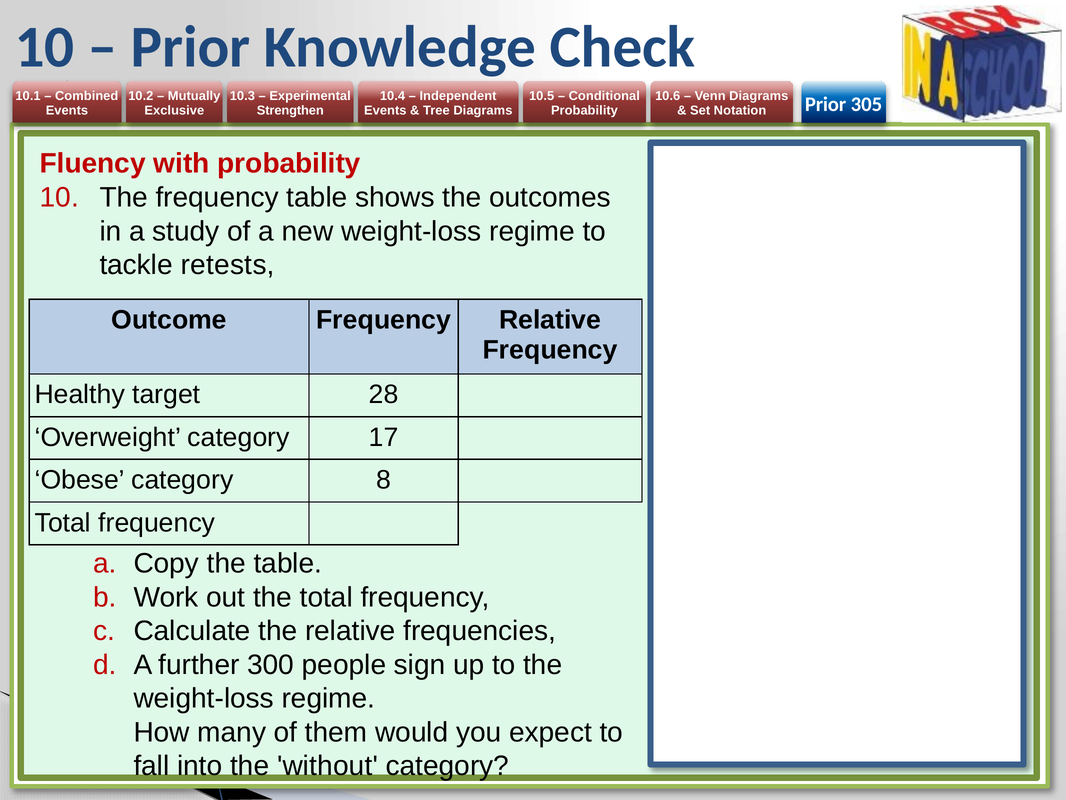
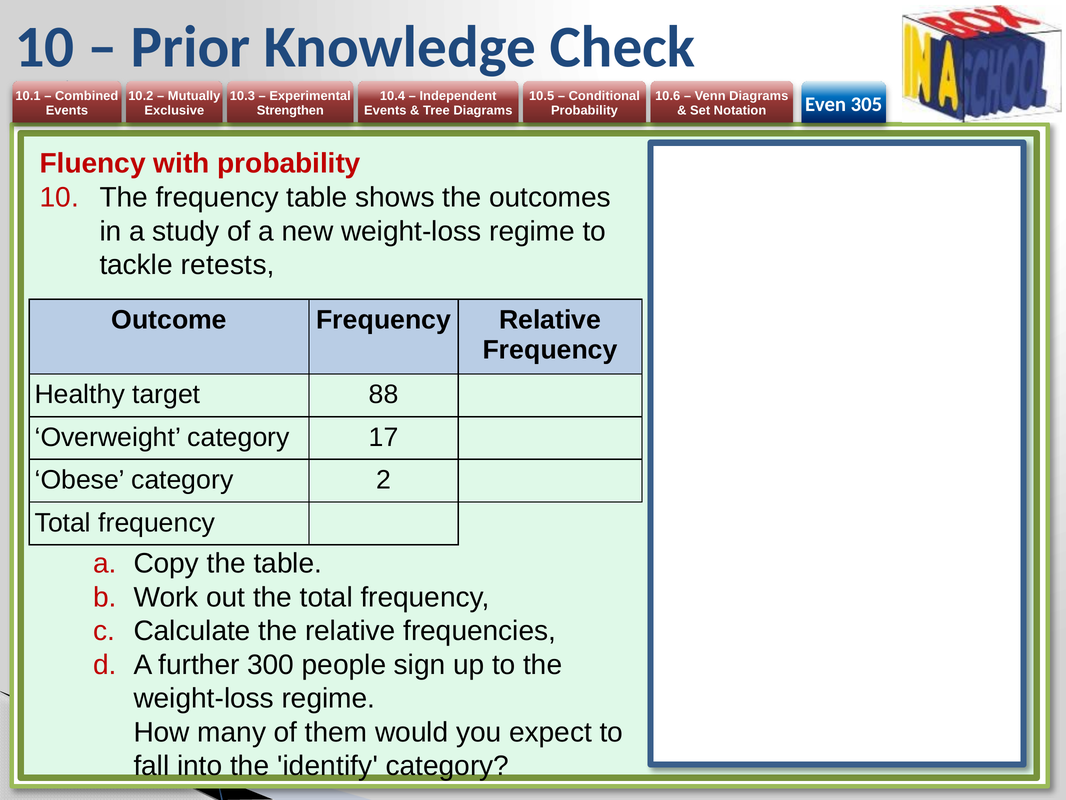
Prior: Prior -> Even (826, 104)
28: 28 -> 88 (384, 394)
8: 8 -> 2 (384, 480)
without: without -> identify (327, 766)
